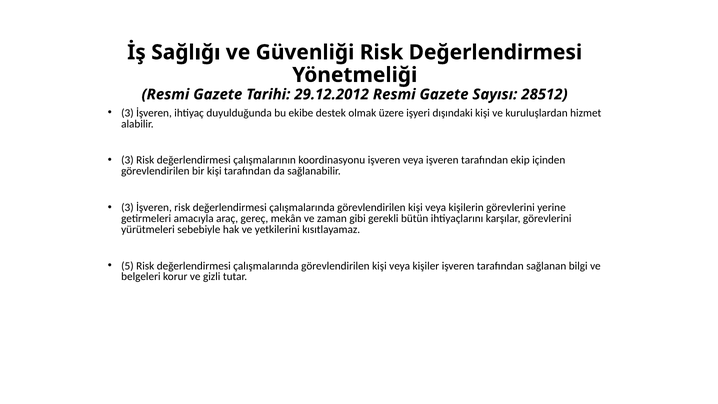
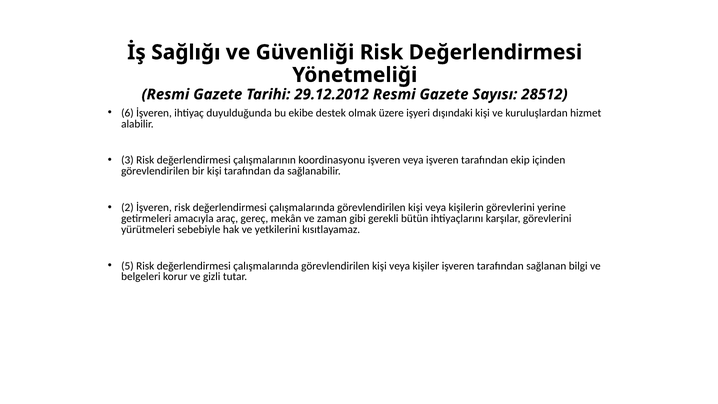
3: 3 -> 6 (127, 113)
3: 3 -> 2 (127, 208)
